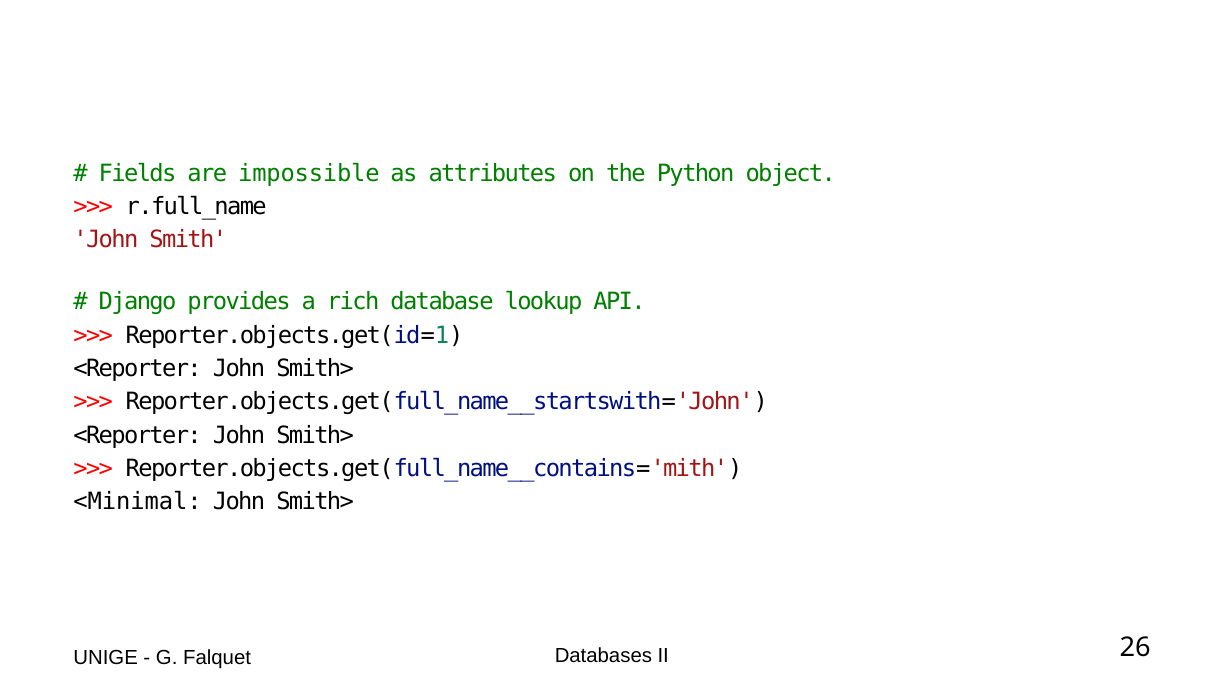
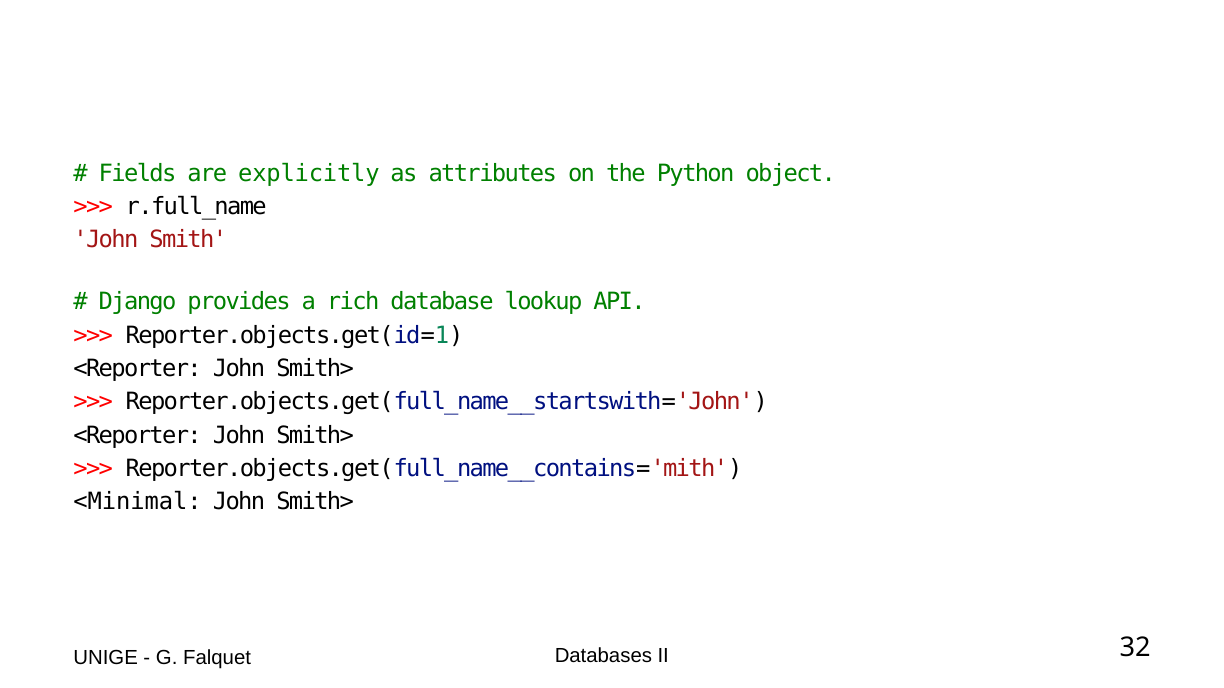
impossible: impossible -> explicitly (309, 174)
26: 26 -> 32 (1135, 648)
